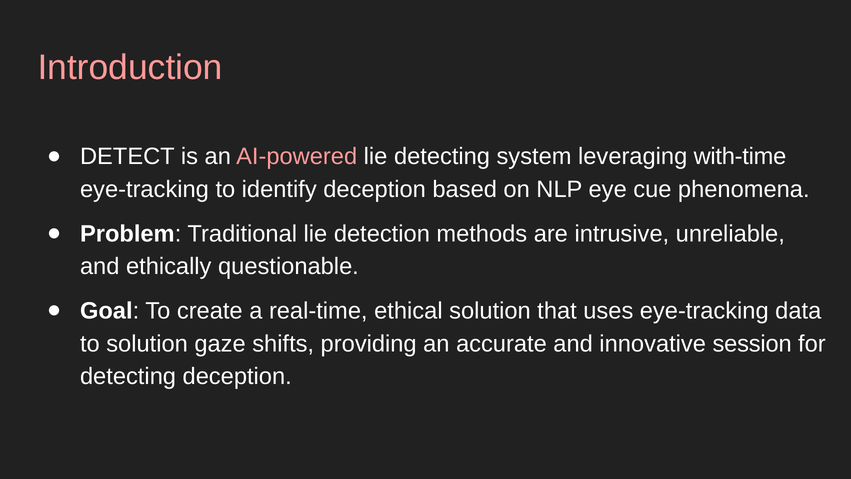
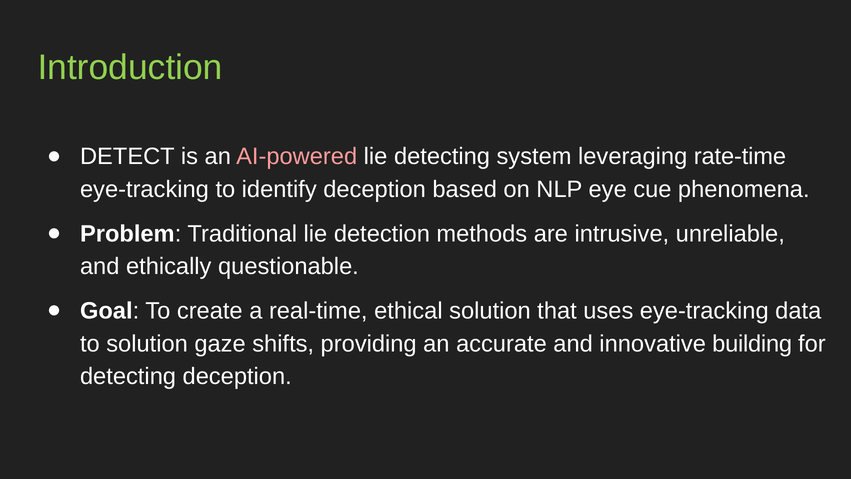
Introduction colour: pink -> light green (130, 67)
with-time: with-time -> rate-time (740, 156)
session: session -> building (752, 343)
